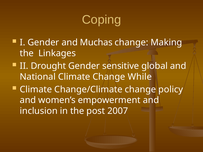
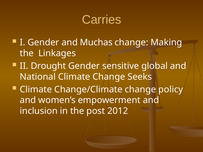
Coping: Coping -> Carries (102, 20)
While: While -> Seeks (140, 77)
2007: 2007 -> 2012 (118, 111)
